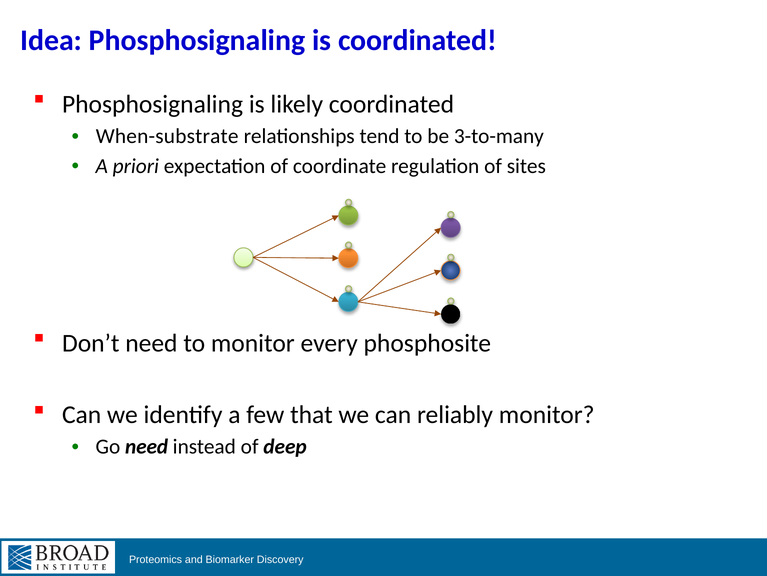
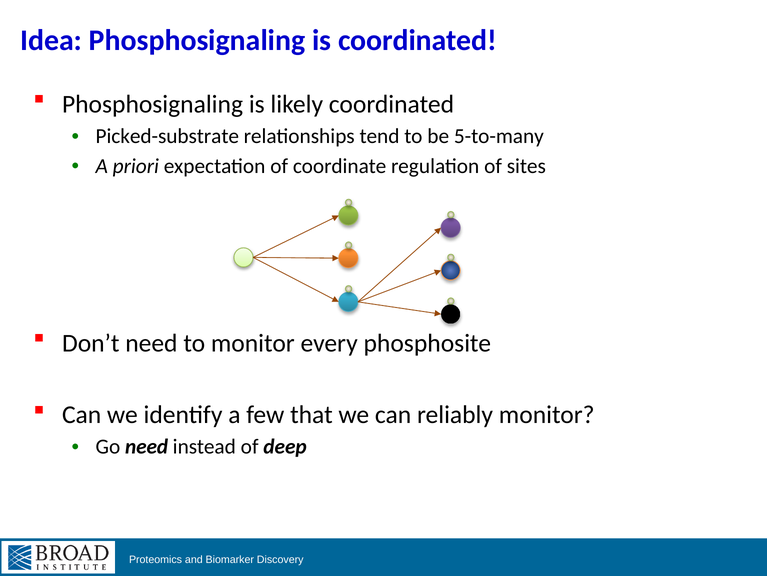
When-substrate: When-substrate -> Picked-substrate (167, 136)
3-to-many: 3-to-many -> 5-to-many (499, 136)
